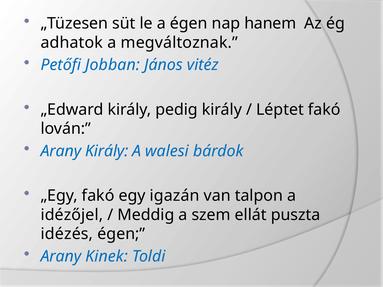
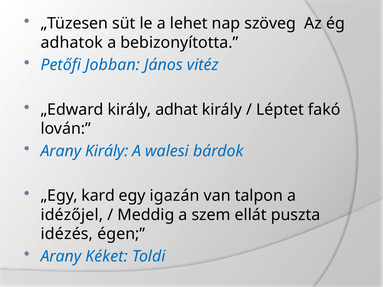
a égen: égen -> lehet (189, 24)
hanem: hanem -> szöveg (270, 24)
megváltoznak: megváltoznak -> bebizonyította (179, 43)
pedig: pedig -> adhat (177, 110)
„Egy fakó: fakó -> kard (98, 196)
Kinek: Kinek -> Kéket (107, 257)
